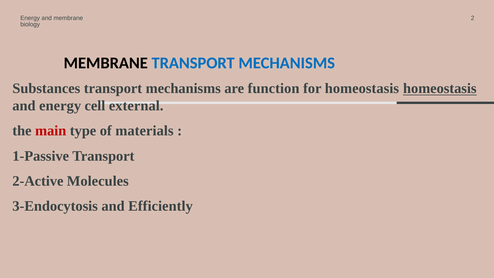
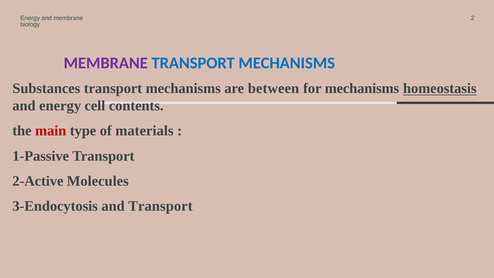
MEMBRANE colour: black -> purple (106, 63)
function: function -> between (274, 89)
for homeostasis: homeostasis -> mechanisms (362, 89)
external: external -> contents (136, 106)
and Efficiently: Efficiently -> Transport (160, 206)
